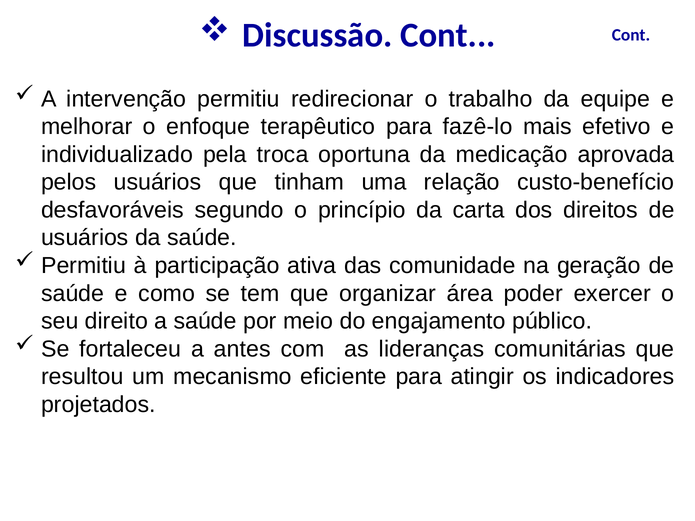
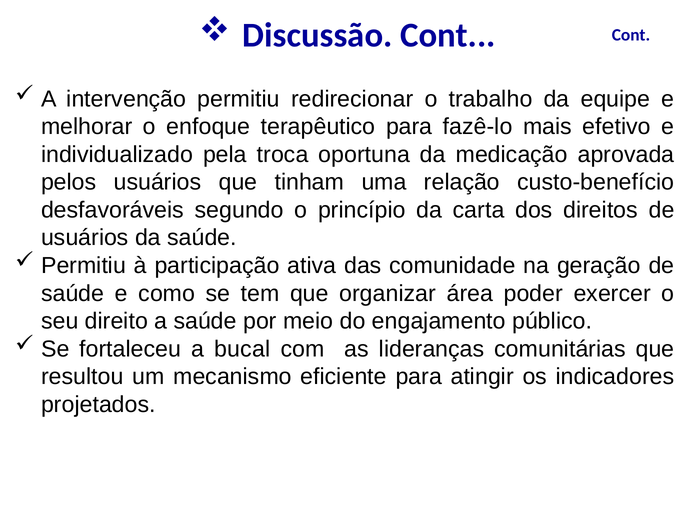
antes: antes -> bucal (242, 349)
